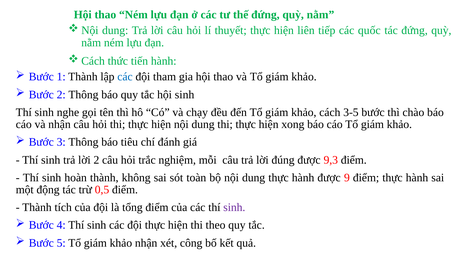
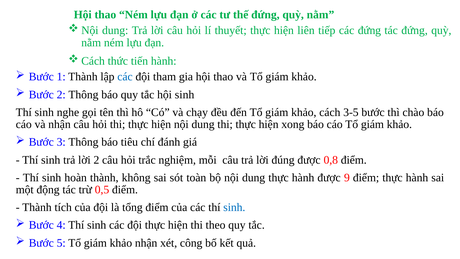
các quốc: quốc -> đứng (369, 30)
9,3: 9,3 -> 0,8 (331, 160)
sinh colour: purple -> blue (234, 207)
